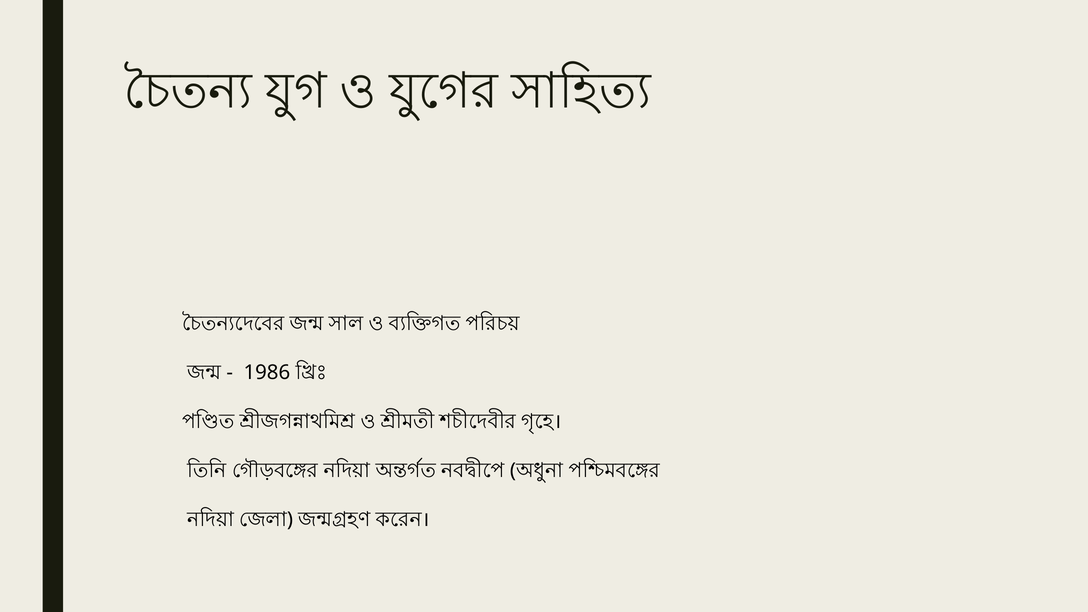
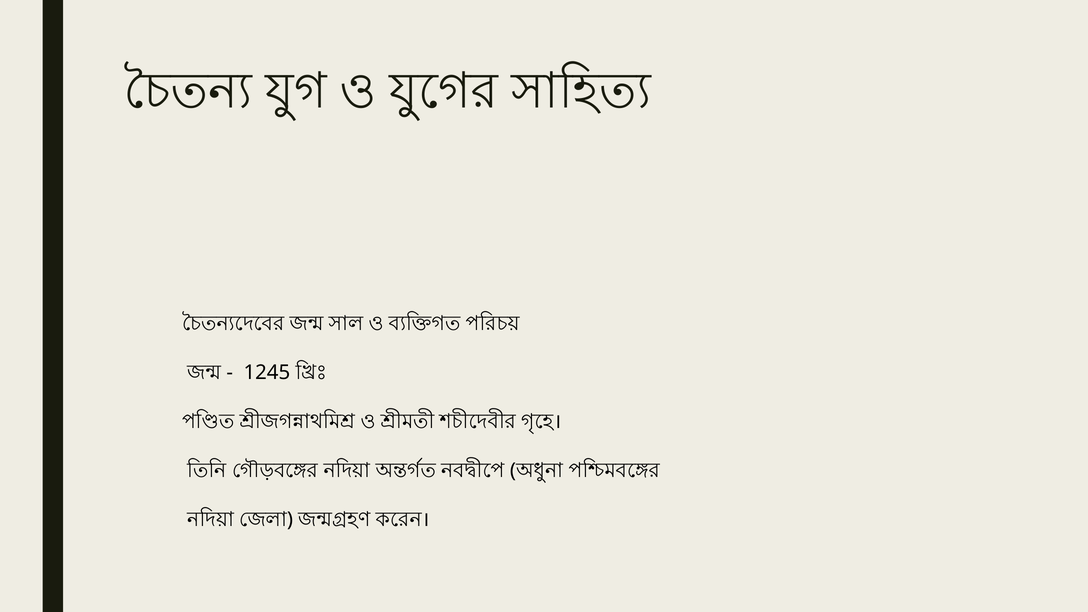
1986: 1986 -> 1245 (267, 373)
